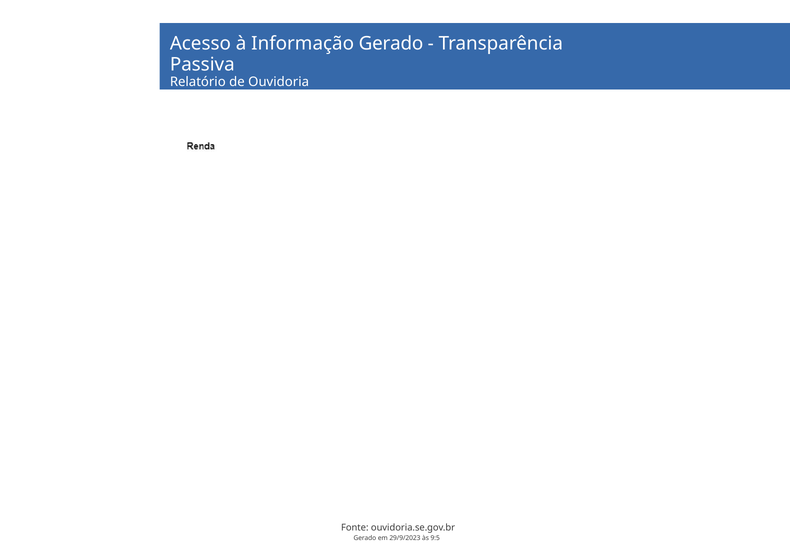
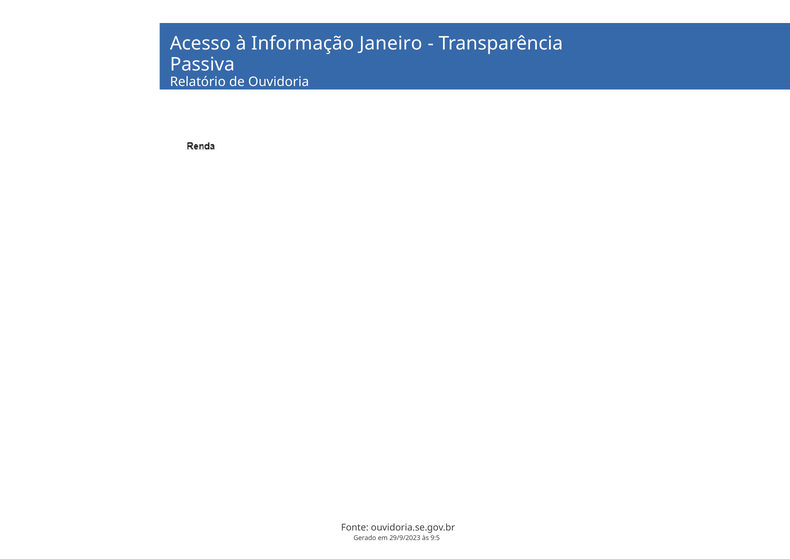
Informação Gerado: Gerado -> Janeiro (391, 44)
